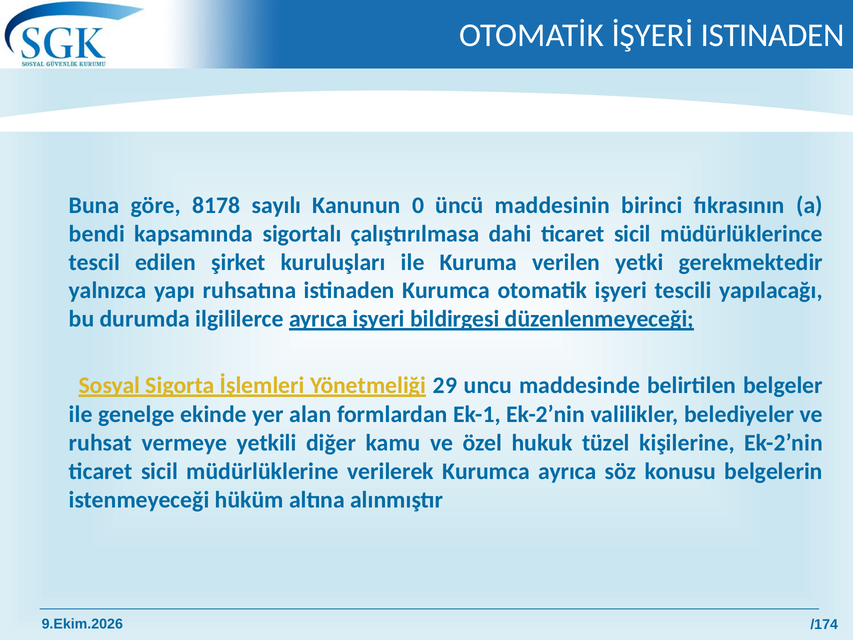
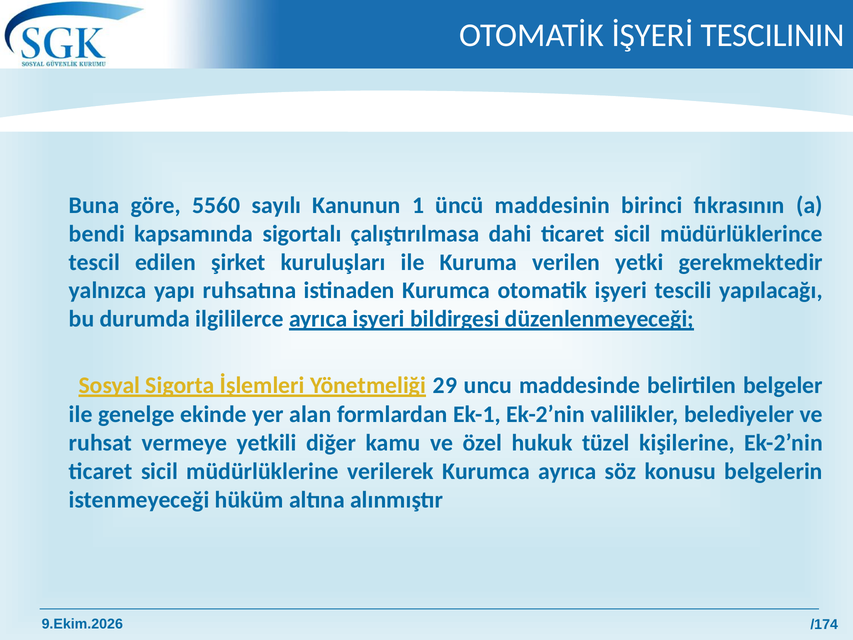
İŞYERİ ISTINADEN: ISTINADEN -> TESCILININ (773, 35)
8178: 8178 -> 5560 (216, 205)
0: 0 -> 1 (418, 205)
